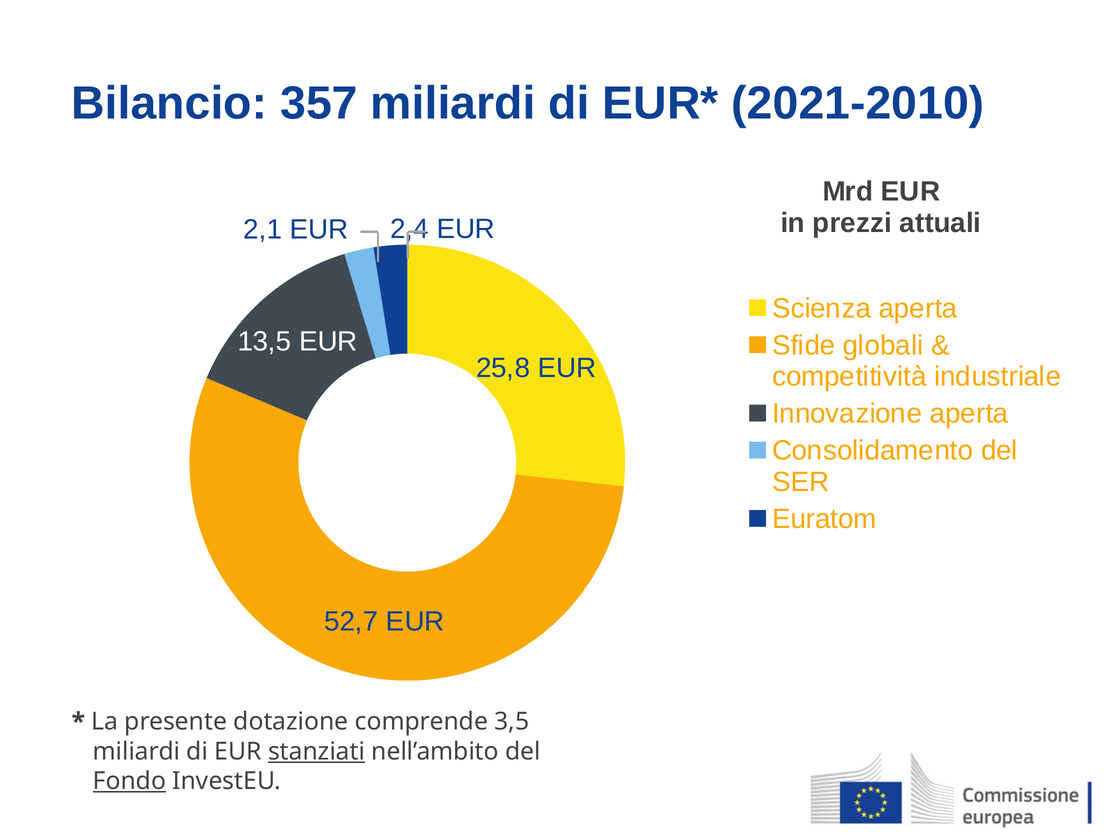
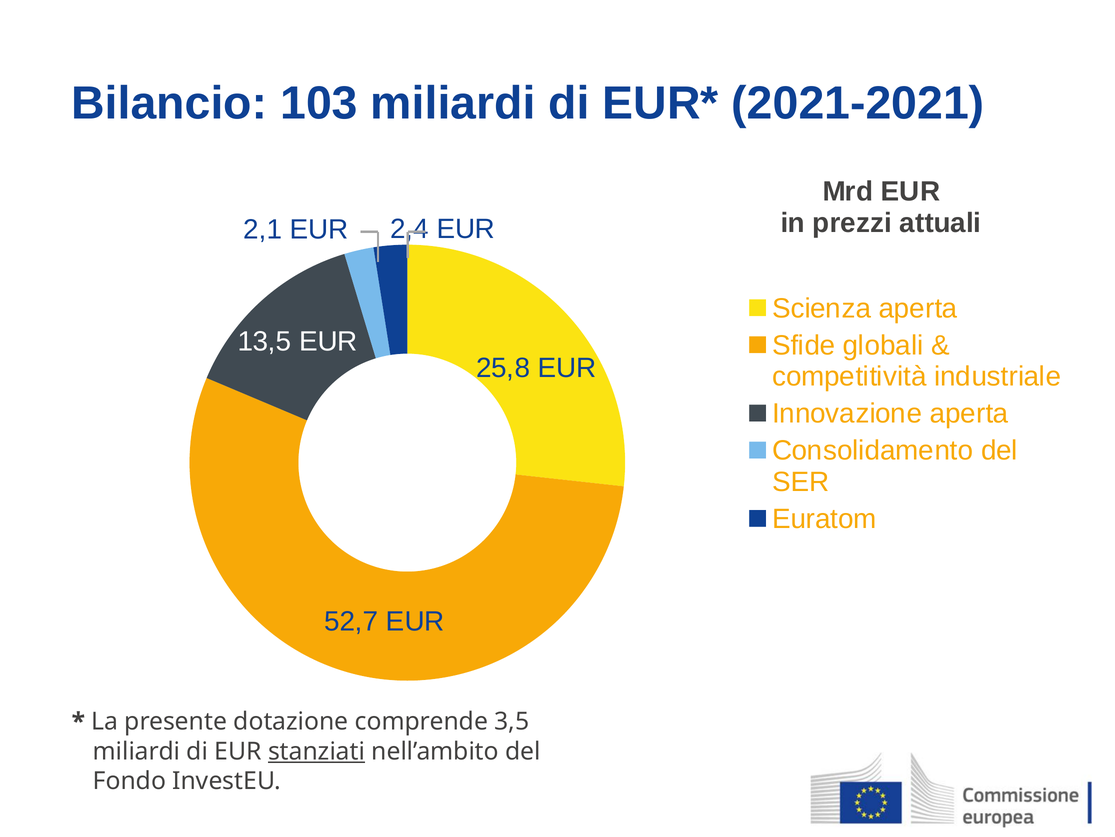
357: 357 -> 103 (319, 104)
2021-2010: 2021-2010 -> 2021-2021 (858, 104)
Fondo underline: present -> none (129, 781)
